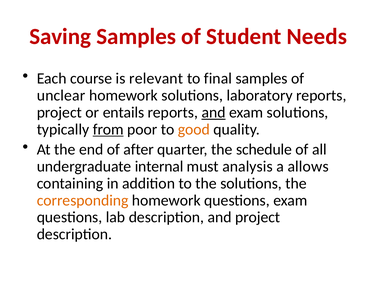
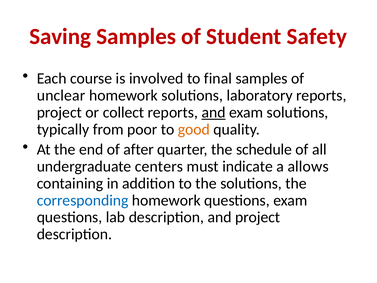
Needs: Needs -> Safety (317, 36)
relevant: relevant -> involved (156, 78)
entails: entails -> collect (123, 112)
from underline: present -> none (108, 129)
internal: internal -> centers (159, 166)
analysis: analysis -> indicate (248, 166)
corresponding colour: orange -> blue (83, 200)
